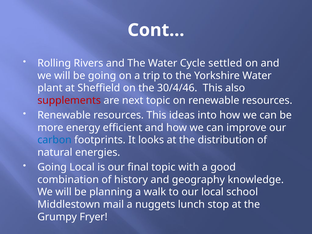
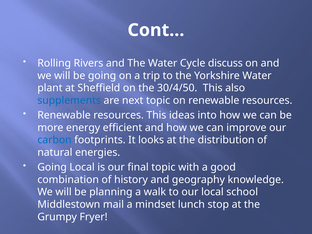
settled: settled -> discuss (225, 63)
30/4/46: 30/4/46 -> 30/4/50 (177, 88)
supplements colour: red -> blue (69, 101)
nuggets: nuggets -> mindset (155, 205)
